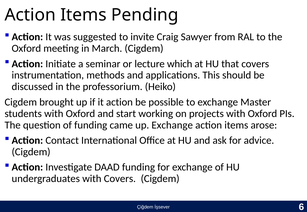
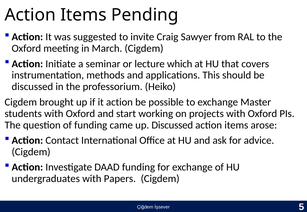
up Exchange: Exchange -> Discussed (172, 125)
with Covers: Covers -> Papers (120, 179)
6: 6 -> 5 (301, 207)
